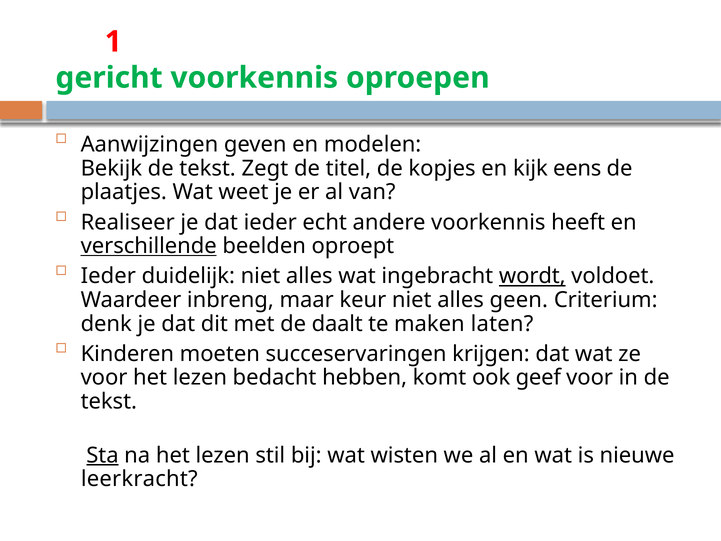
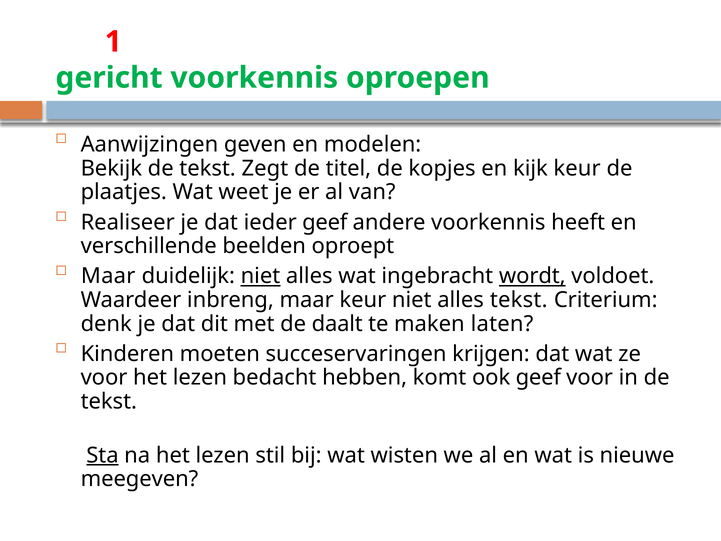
kijk eens: eens -> keur (577, 168)
ieder echt: echt -> geef (325, 222)
verschillende underline: present -> none (149, 246)
Ieder: Ieder -> Maar (108, 276)
niet underline: none -> present (260, 276)
alles geen: geen -> tekst (519, 300)
leerkracht: leerkracht -> meegeven (139, 479)
